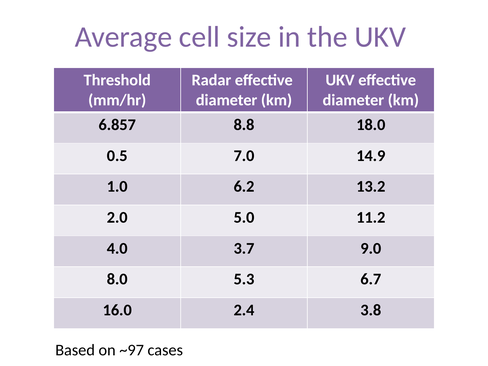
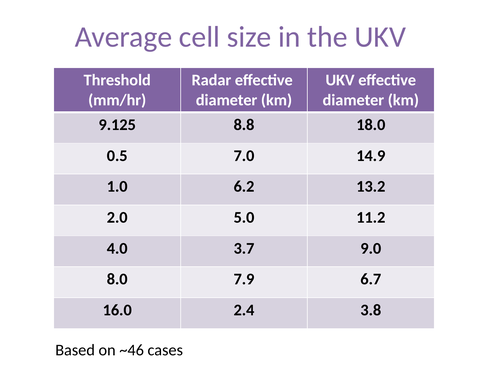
6.857: 6.857 -> 9.125 (117, 125)
5.3: 5.3 -> 7.9 (244, 279)
~97: ~97 -> ~46 (132, 350)
